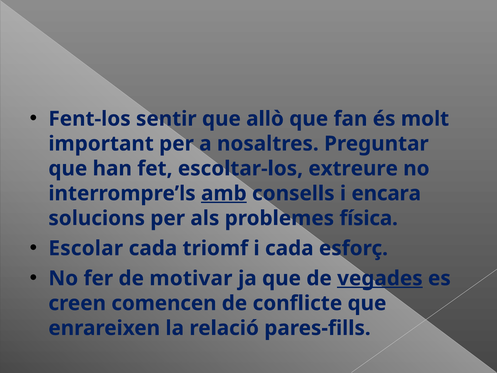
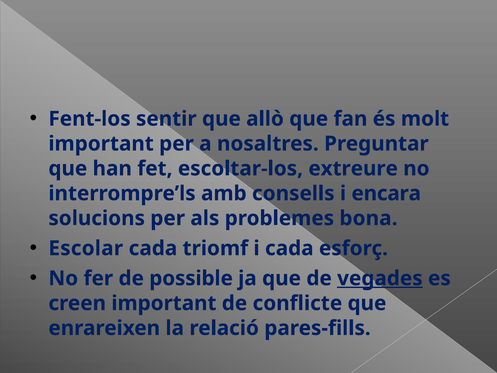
amb underline: present -> none (224, 193)
física: física -> bona (368, 218)
motivar: motivar -> possible (191, 278)
creen comencen: comencen -> important (164, 303)
